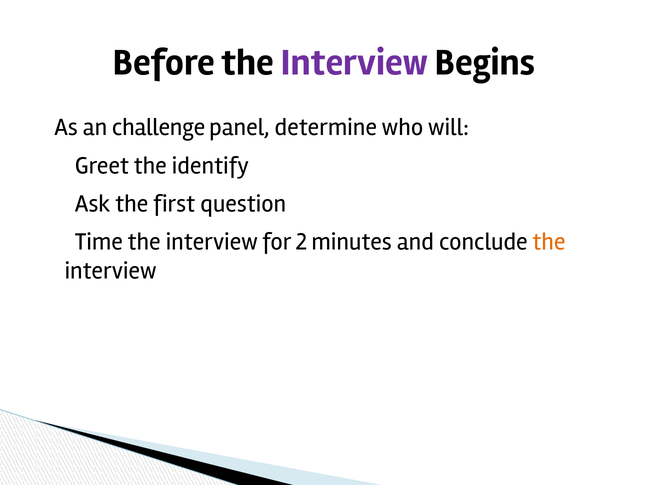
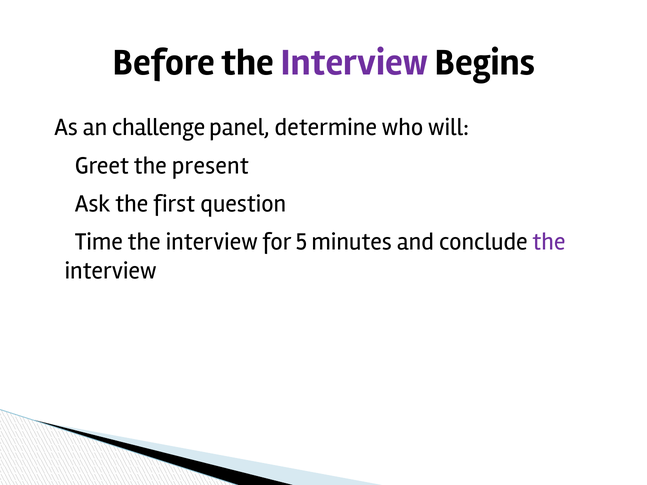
identify: identify -> present (210, 166)
2: 2 -> 5 (301, 242)
the colour: orange -> purple (549, 242)
